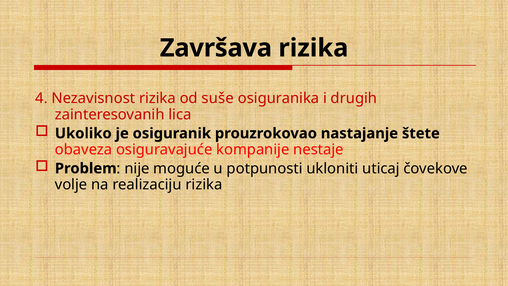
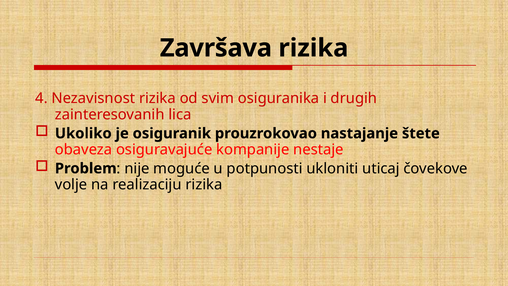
suše: suše -> svim (218, 98)
